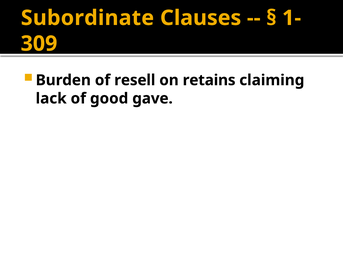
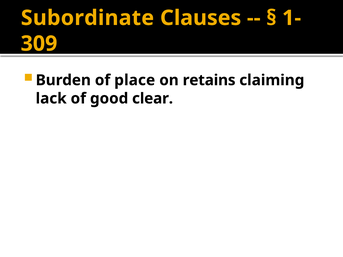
resell: resell -> place (135, 80)
gave: gave -> clear (153, 99)
